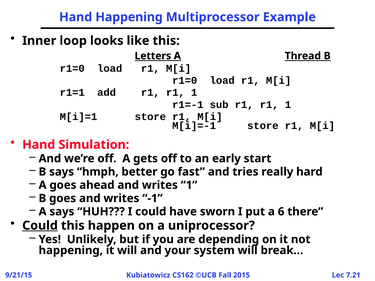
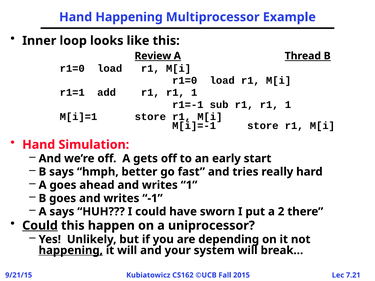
Letters: Letters -> Review (153, 56)
6: 6 -> 2 (281, 212)
happening underline: none -> present (71, 251)
